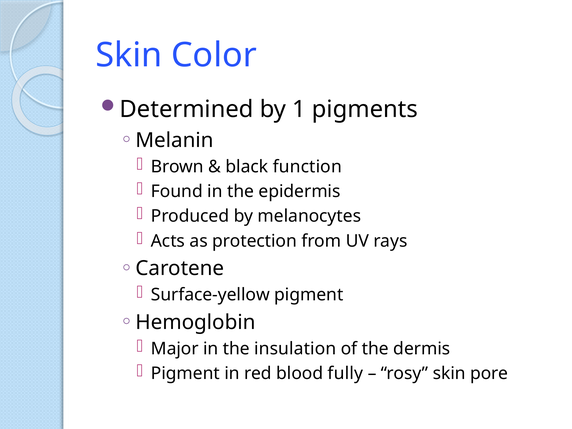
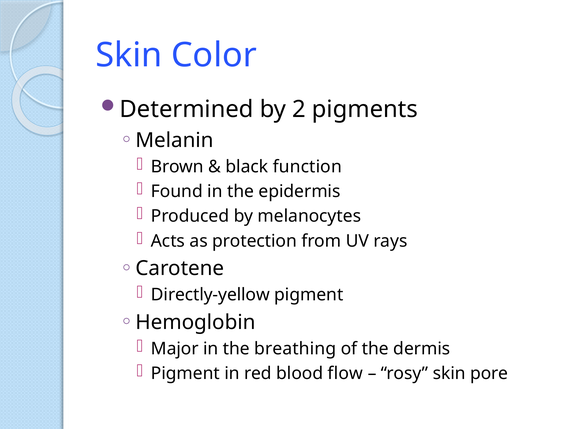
1: 1 -> 2 (299, 109)
Surface-yellow: Surface-yellow -> Directly-yellow (210, 295)
insulation: insulation -> breathing (295, 349)
fully: fully -> flow (345, 374)
